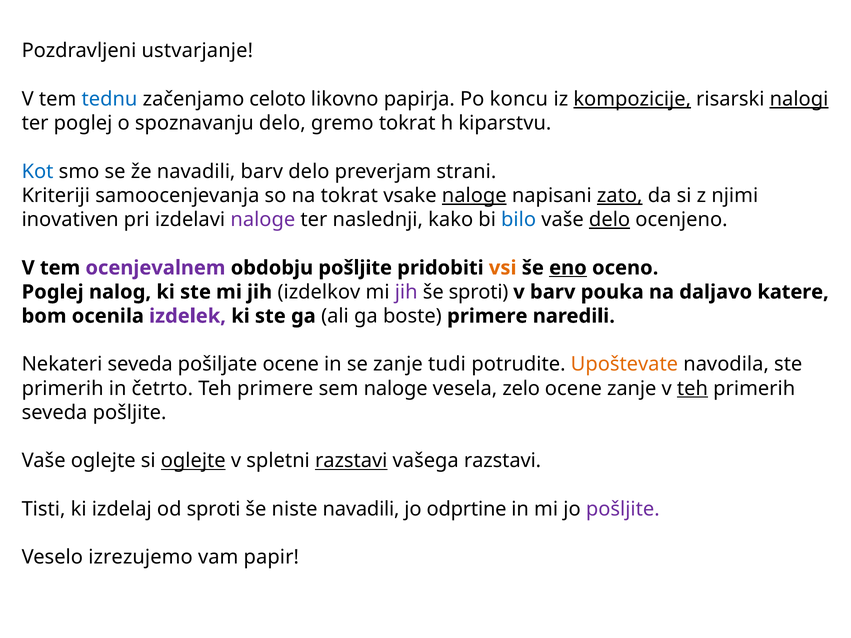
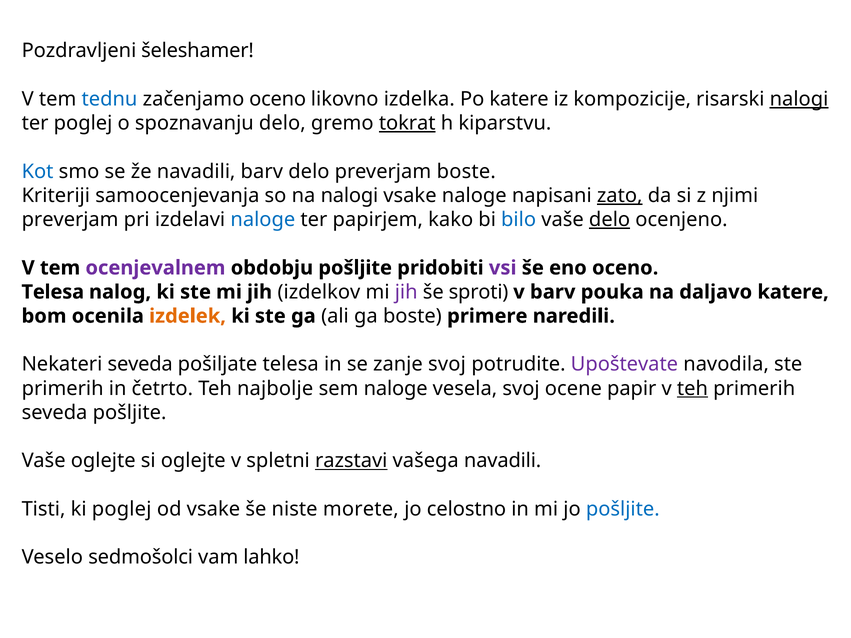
ustvarjanje: ustvarjanje -> šeleshamer (197, 51)
začenjamo celoto: celoto -> oceno (278, 99)
papirja: papirja -> izdelka (419, 99)
Po koncu: koncu -> katere (519, 99)
kompozicije underline: present -> none (632, 99)
tokrat underline: none -> present (407, 123)
preverjam strani: strani -> boste (466, 171)
na tokrat: tokrat -> nalogi (349, 196)
naloge underline: present -> none (474, 196)
inovativen: inovativen -> preverjam (70, 220)
naloge colour: purple -> blue (263, 220)
naslednji: naslednji -> papirjem (378, 220)
vsi colour: orange -> purple (503, 268)
eno underline: present -> none (568, 268)
Poglej: Poglej -> Telesa (53, 292)
izdelek colour: purple -> orange (188, 316)
pošiljate ocene: ocene -> telesa (291, 364)
zanje tudi: tudi -> svoj (447, 364)
Upoštevate colour: orange -> purple (624, 364)
Teh primere: primere -> najbolje (275, 389)
vesela zelo: zelo -> svoj (521, 389)
ocene zanje: zanje -> papir (632, 389)
oglejte underline: present -> none (193, 461)
vašega razstavi: razstavi -> navadili (503, 461)
ki izdelaj: izdelaj -> poglej (122, 509)
od sproti: sproti -> vsake (213, 509)
niste navadili: navadili -> morete (361, 509)
odprtine: odprtine -> celostno (467, 509)
pošljite colour: purple -> blue (623, 509)
izrezujemo: izrezujemo -> sedmošolci (141, 557)
papir: papir -> lahko (271, 557)
